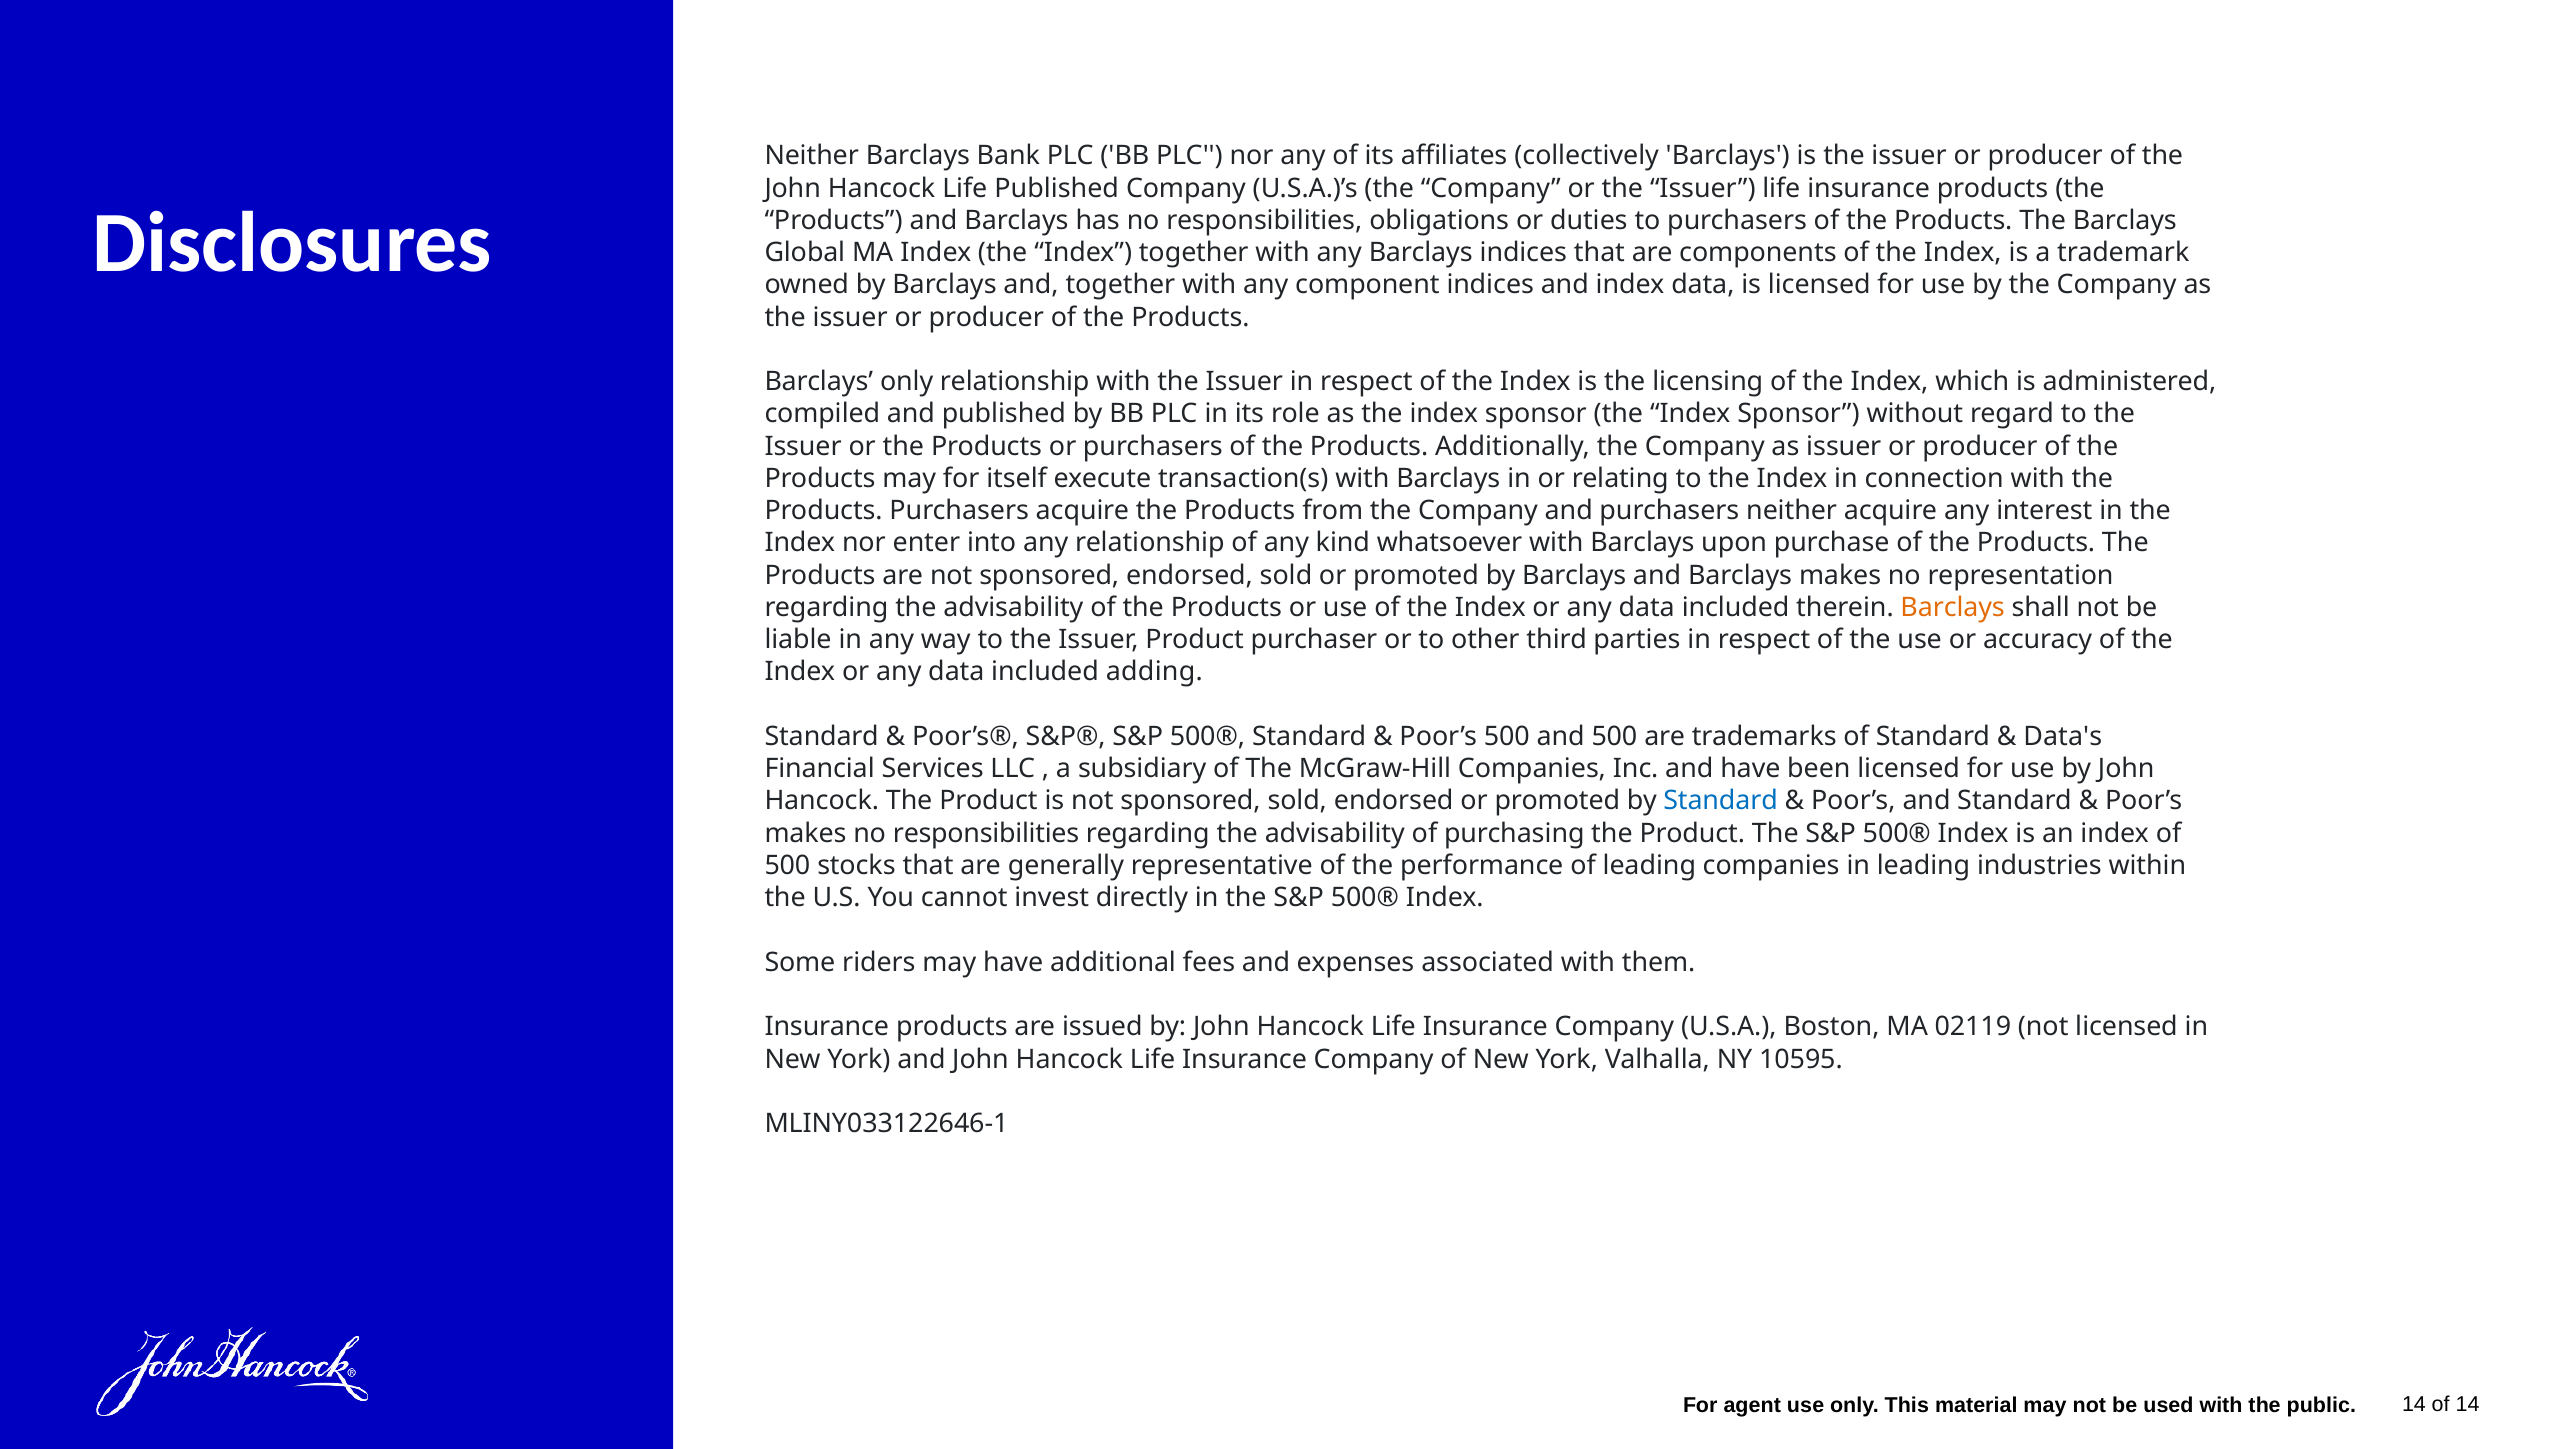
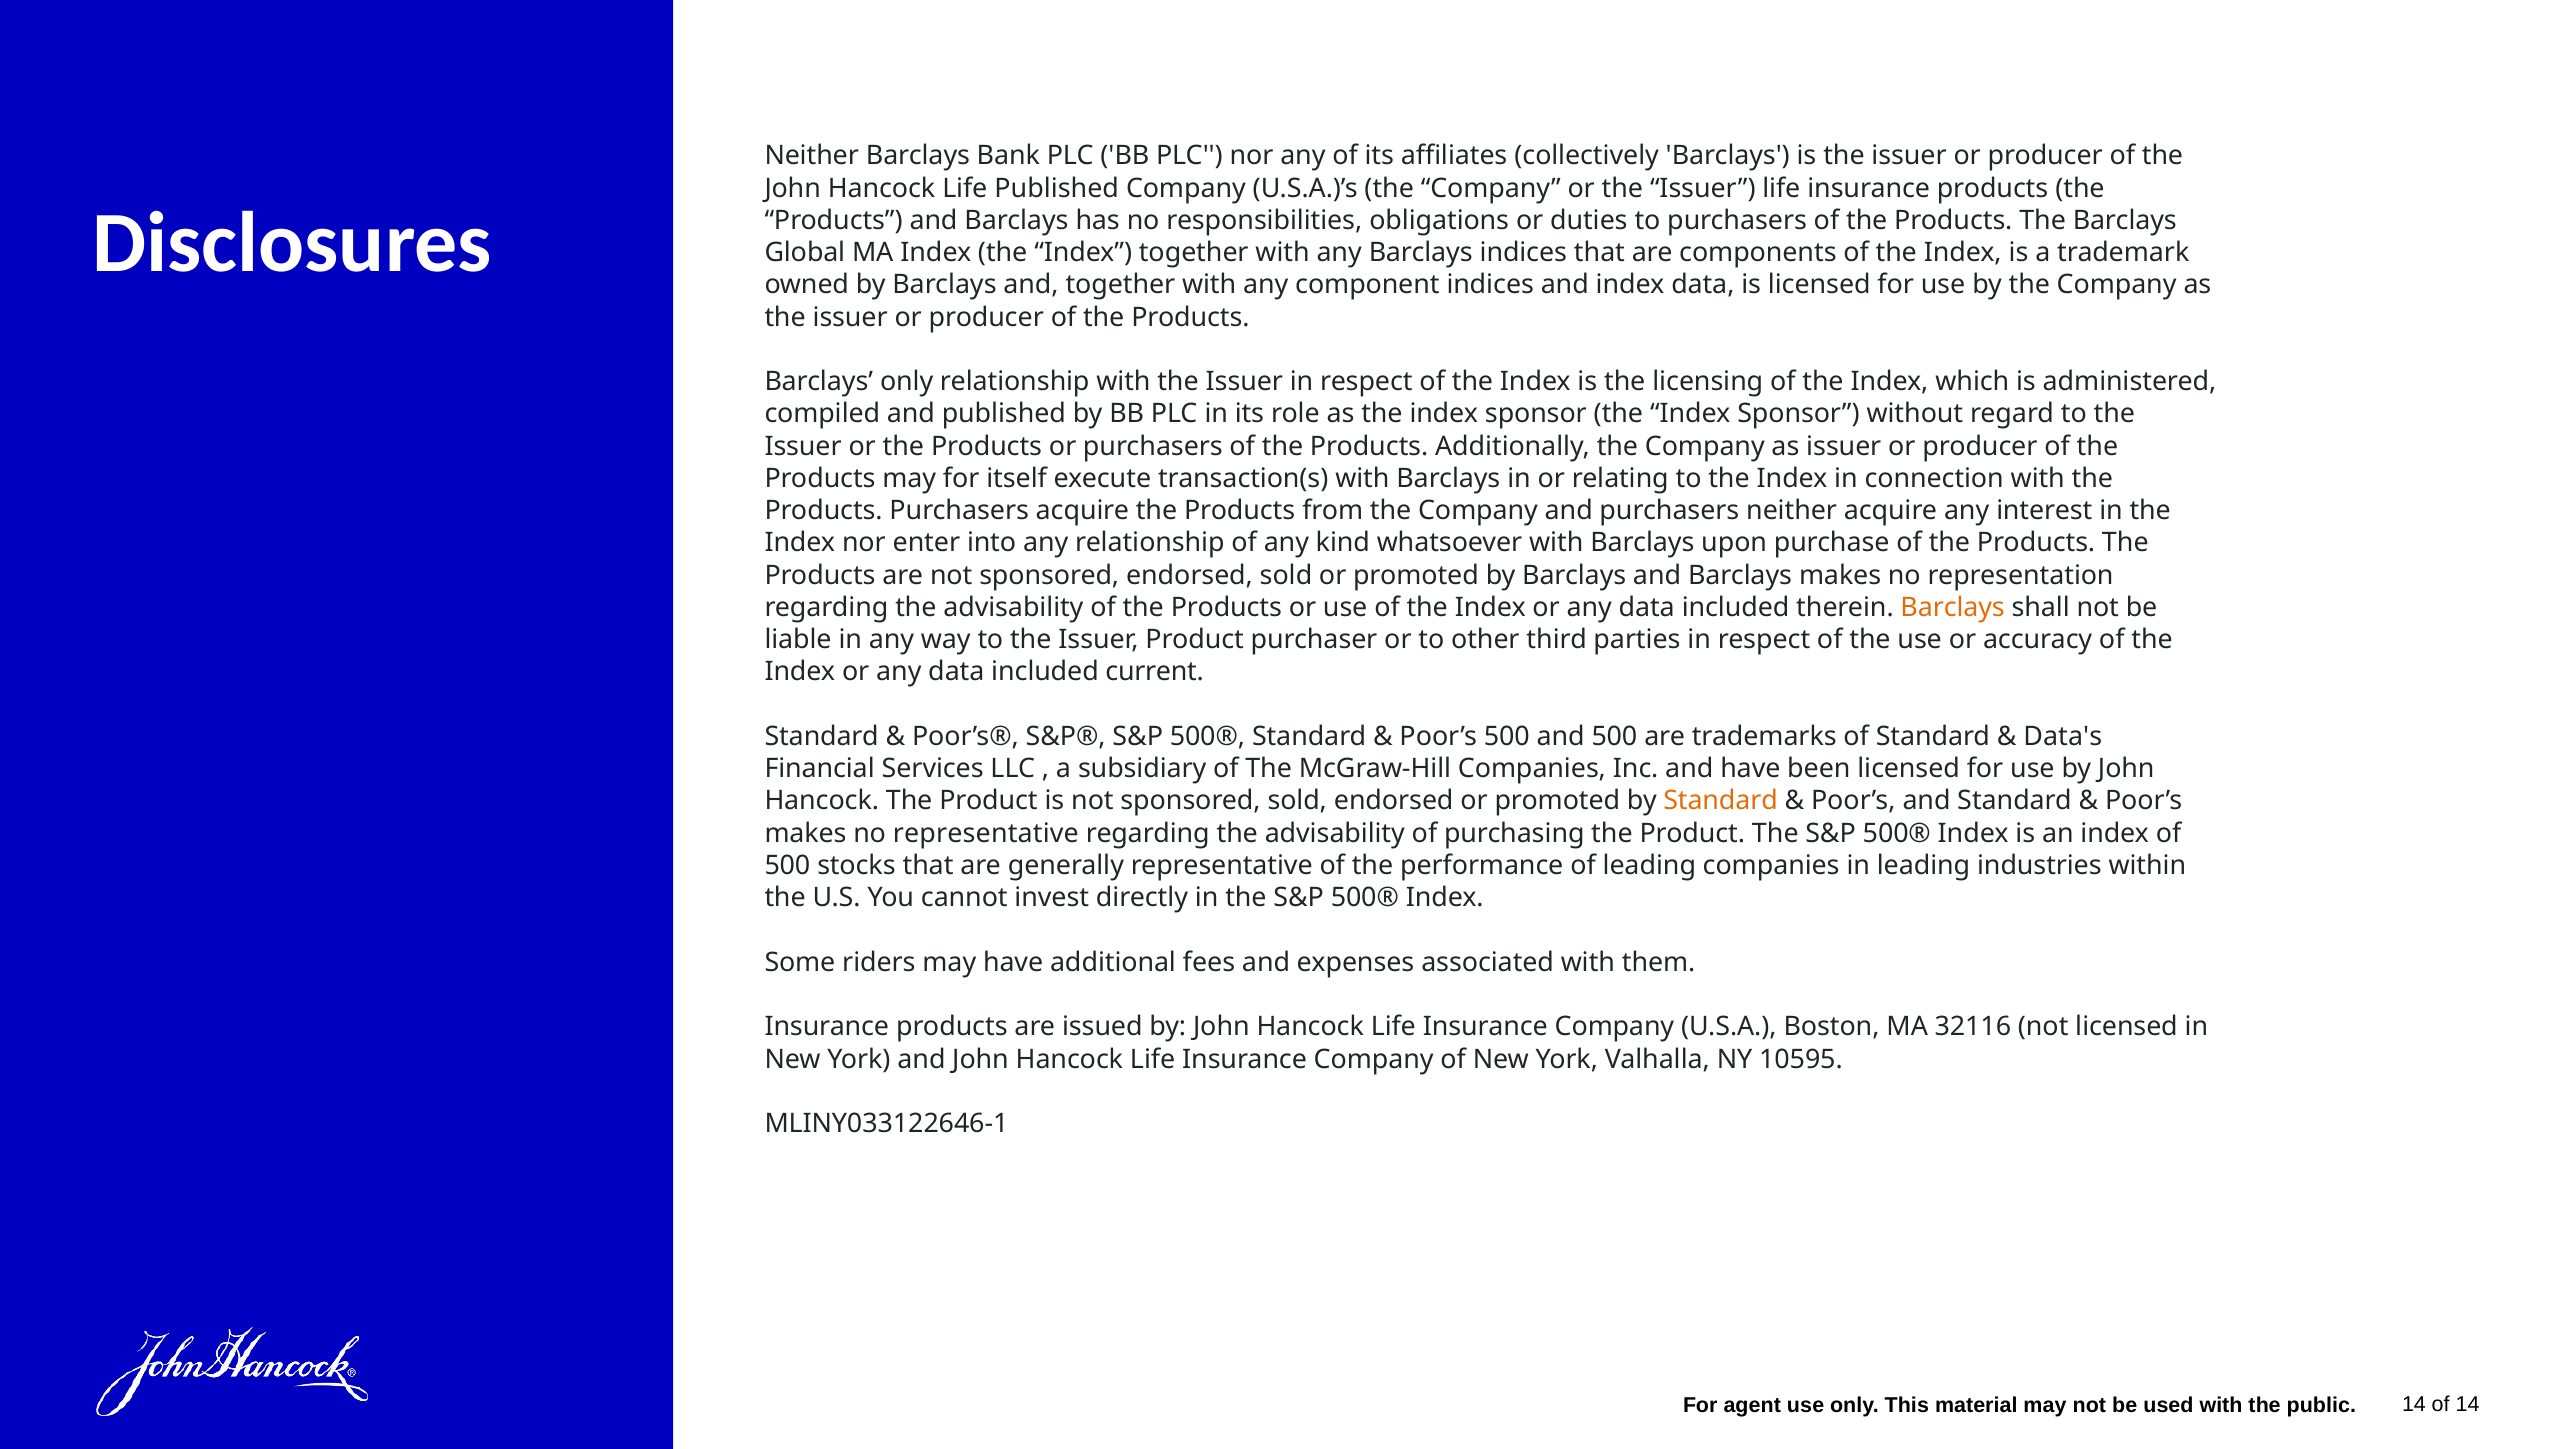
adding: adding -> current (1155, 672)
Standard colour: blue -> orange (1721, 801)
makes no responsibilities: responsibilities -> representative (986, 833)
02119: 02119 -> 32116 (1973, 1027)
